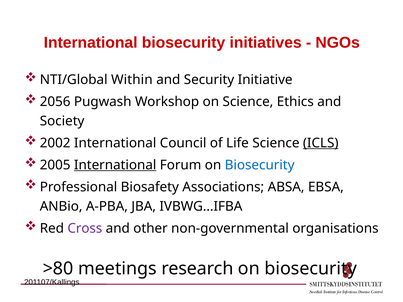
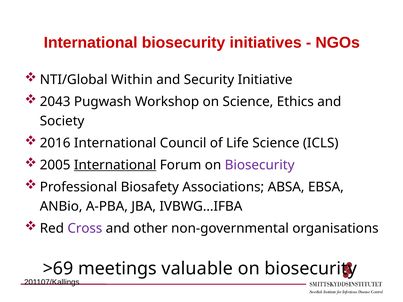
2056: 2056 -> 2043 (55, 102)
2002: 2002 -> 2016 (55, 143)
ICLS underline: present -> none (321, 143)
Biosecurity colour: blue -> purple (260, 165)
>80: >80 -> >69 (58, 269)
research: research -> valuable (197, 269)
